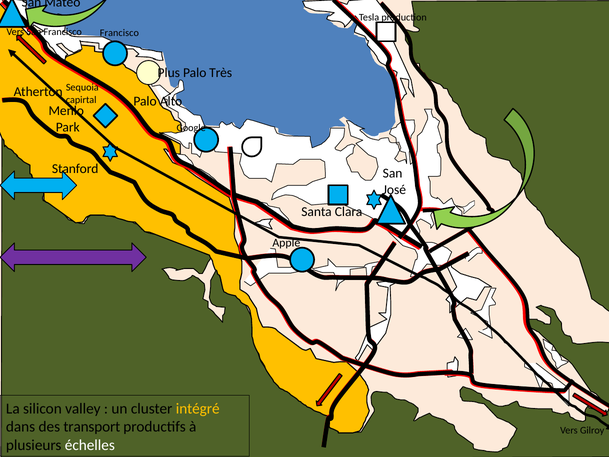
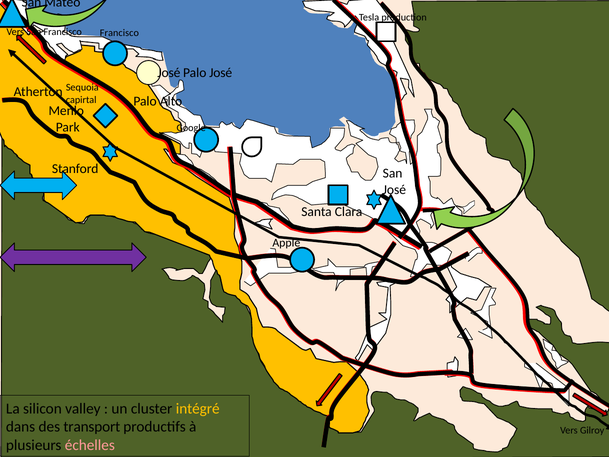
Plus: Plus -> José (169, 73)
Palo Très: Très -> José (221, 73)
échelles colour: white -> pink (90, 445)
